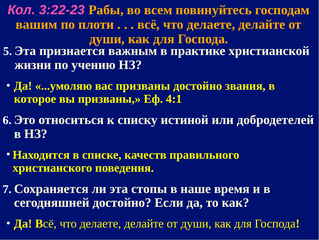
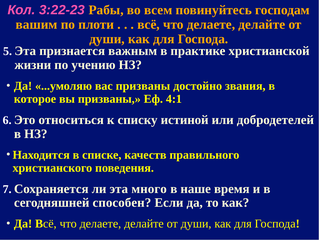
стопы: стопы -> много (149, 188)
сегодняшней достойно: достойно -> способен (122, 202)
